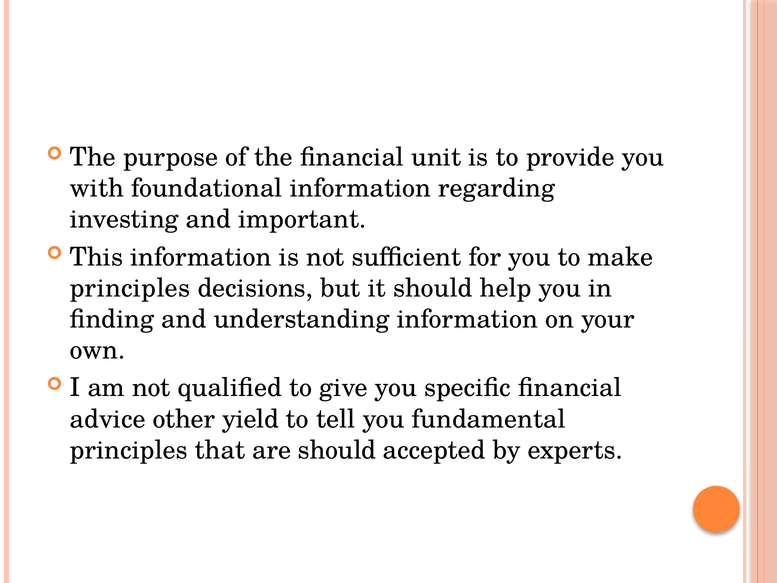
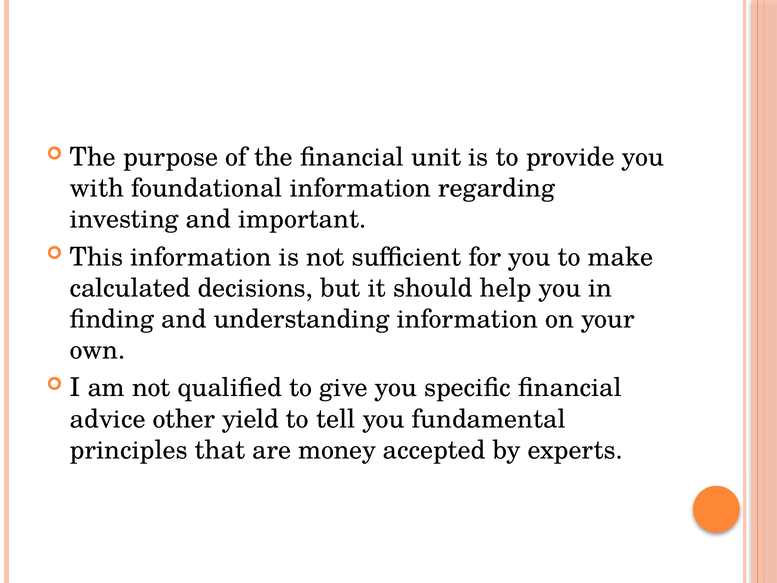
principles: principles -> calculated (130, 288)
are should: should -> money (337, 450)
